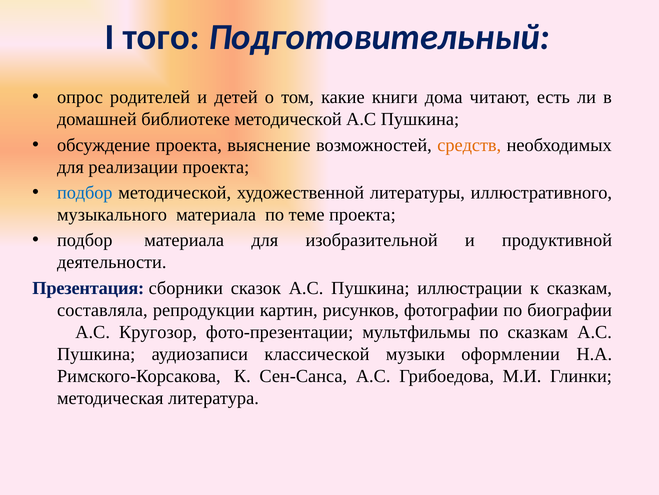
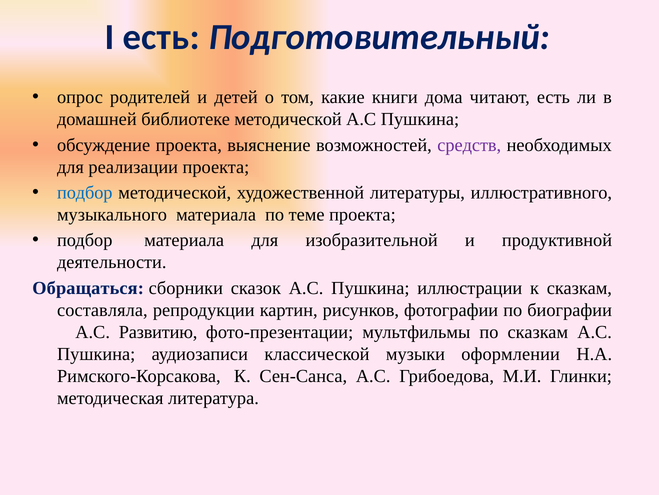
I того: того -> есть (161, 37)
средств colour: orange -> purple (469, 145)
Презентация: Презентация -> Обращаться (88, 288)
Кругозор: Кругозор -> Развитию (158, 332)
